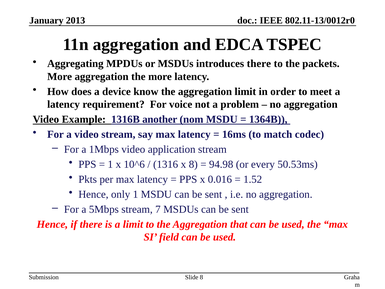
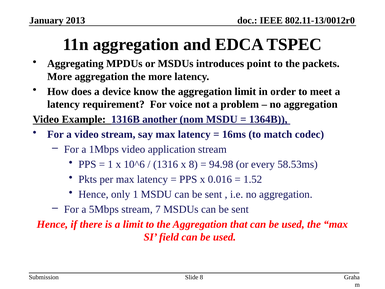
introduces there: there -> point (259, 64)
50.53ms: 50.53ms -> 58.53ms (298, 164)
